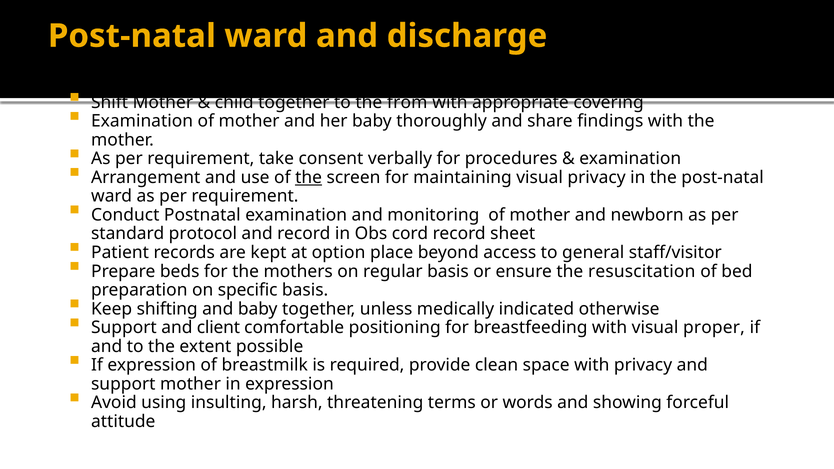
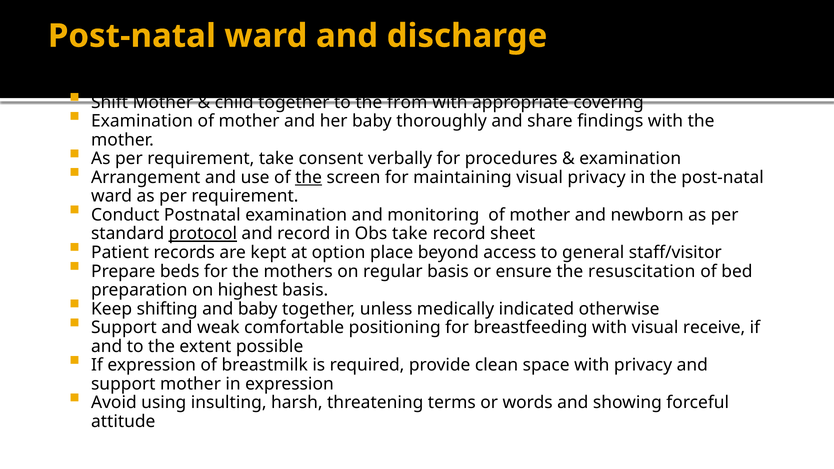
protocol underline: none -> present (203, 234)
Obs cord: cord -> take (410, 234)
specific: specific -> highest (248, 290)
client: client -> weak (218, 328)
proper: proper -> receive (714, 328)
